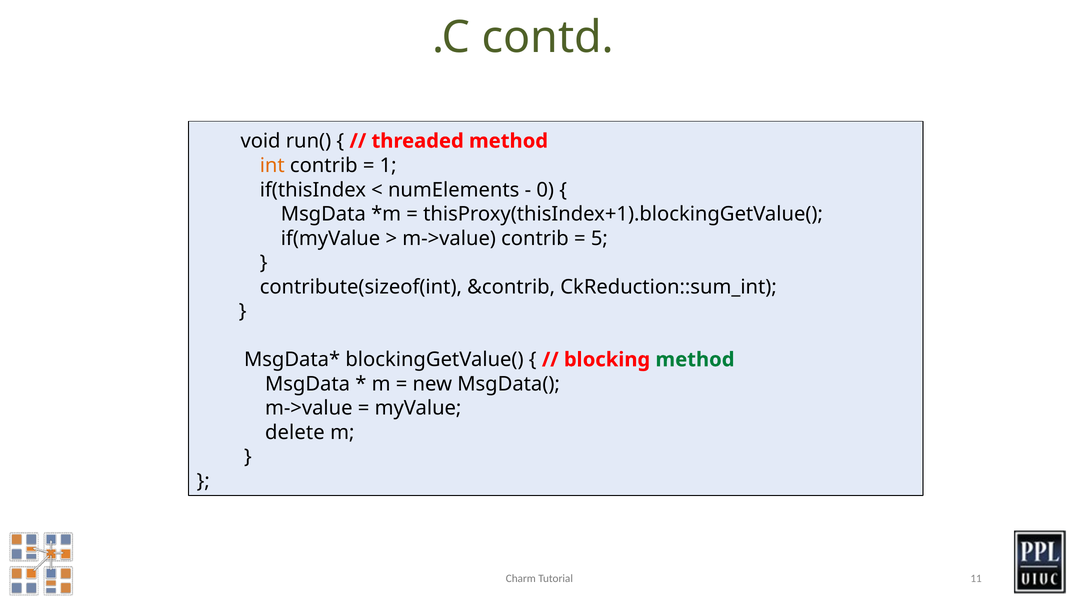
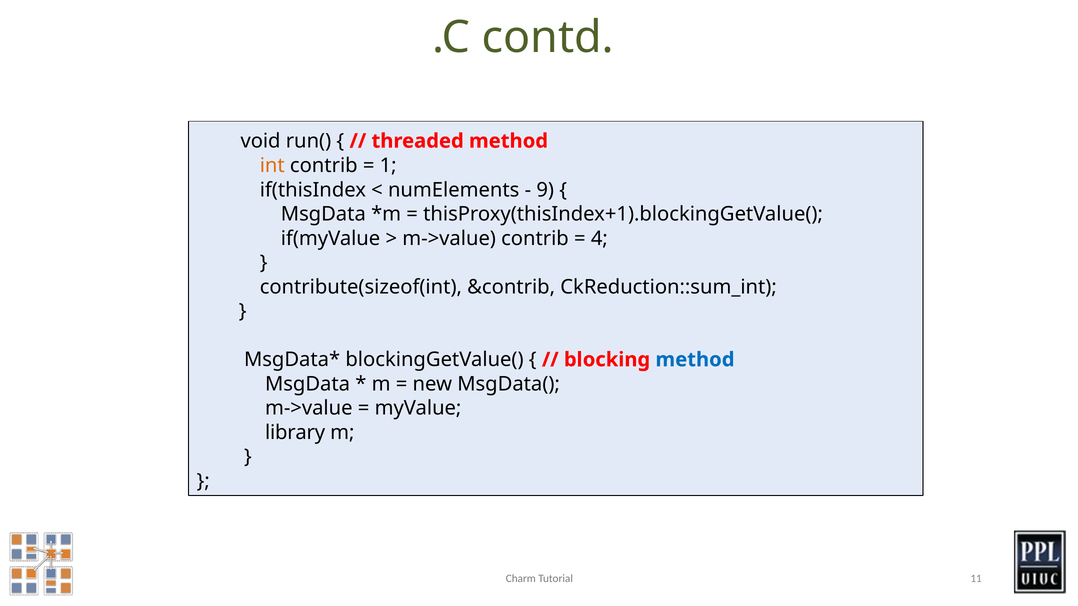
0: 0 -> 9 (545, 190)
5: 5 -> 4 (599, 239)
method colour: green -> blue (695, 360)
delete: delete -> library (295, 433)
